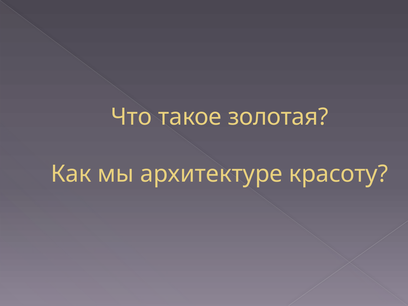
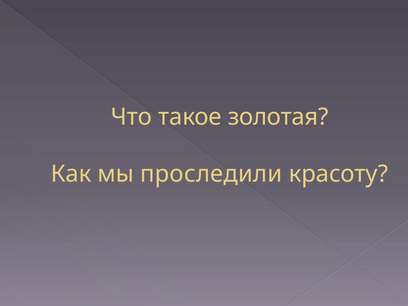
архитектуре: архитектуре -> проследили (211, 174)
